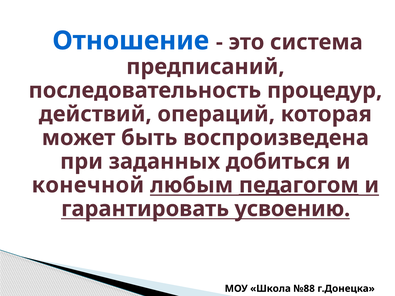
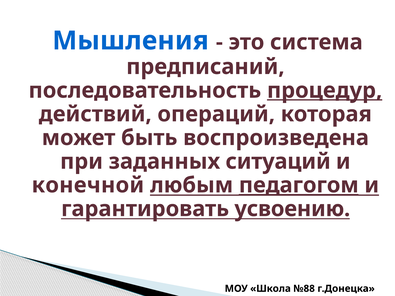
Отношение: Отношение -> Мышления (131, 41)
процедур underline: none -> present (325, 91)
добиться: добиться -> ситуаций (278, 162)
